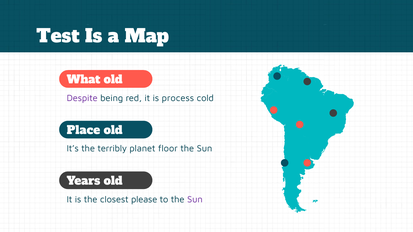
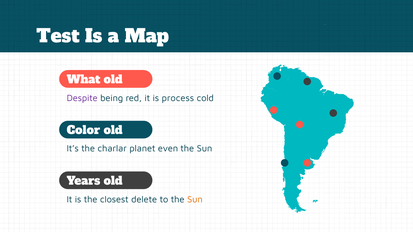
Place: Place -> Color (83, 131)
terribly: terribly -> charlar (112, 149)
floor: floor -> even (168, 149)
please: please -> delete (144, 200)
Sun colour: purple -> orange (195, 200)
